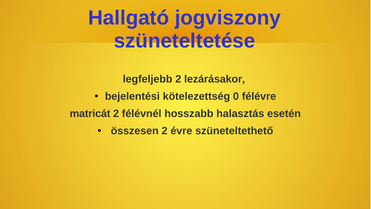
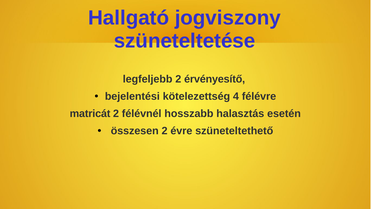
lezárásakor: lezárásakor -> érvényesítő (215, 79)
0: 0 -> 4 (236, 96)
